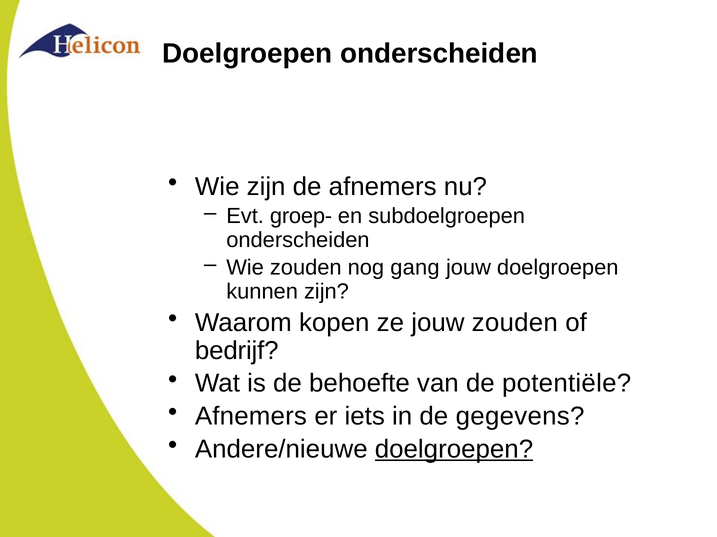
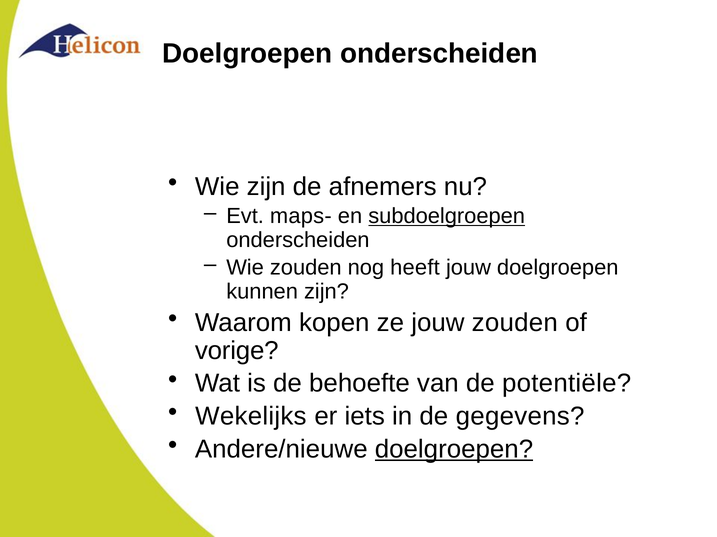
groep-: groep- -> maps- (301, 216)
subdoelgroepen underline: none -> present (447, 216)
gang: gang -> heeft (415, 268)
bedrijf: bedrijf -> vorige (237, 351)
Afnemers: Afnemers -> Wekelijks (251, 417)
